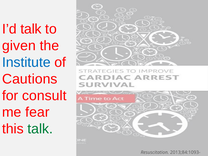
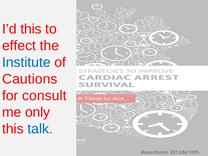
I’d talk: talk -> this (31, 29)
given: given -> effect (19, 46)
fear: fear -> only (38, 112)
talk colour: green -> blue (40, 129)
